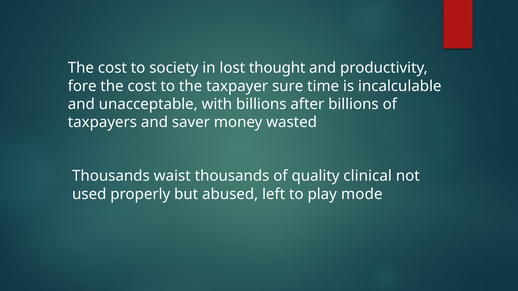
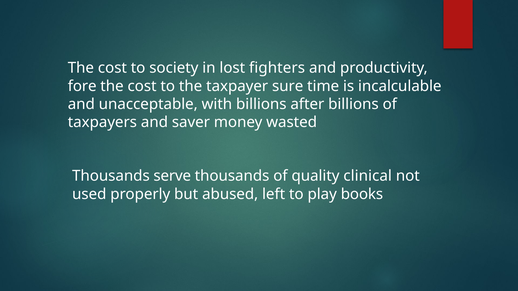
thought: thought -> fighters (277, 68)
waist: waist -> serve (172, 176)
mode: mode -> books (362, 194)
